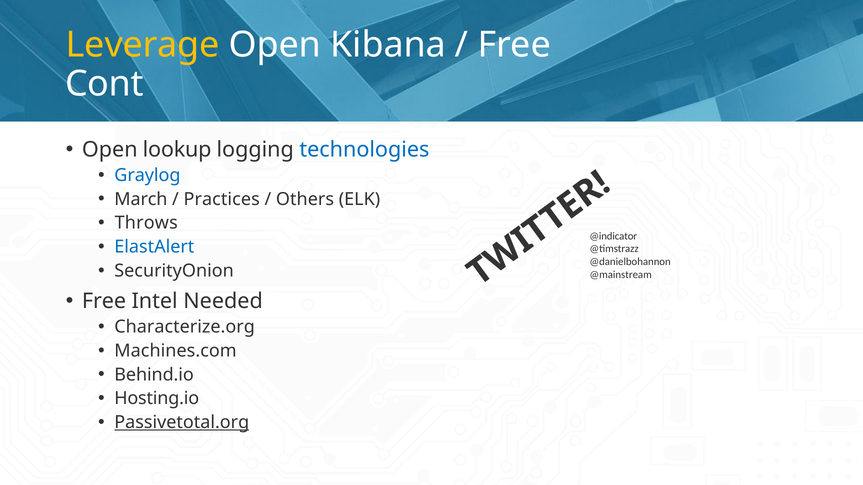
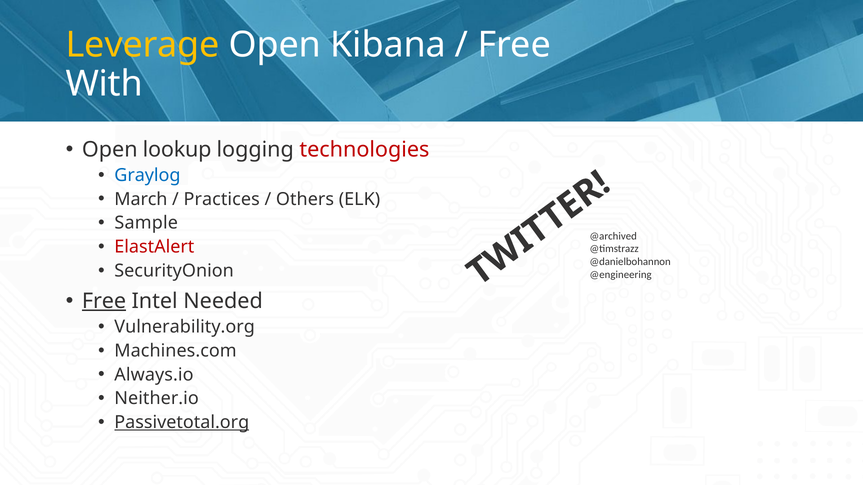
Cont: Cont -> With (104, 84)
technologies colour: blue -> red (364, 150)
Throws: Throws -> Sample (146, 223)
@indicator: @indicator -> @archived (613, 236)
ElastAlert colour: blue -> red (154, 247)
@mainstream: @mainstream -> @engineering (621, 275)
Free underline: none -> present (104, 301)
Characterize.org: Characterize.org -> Vulnerability.org (185, 327)
Behind.io: Behind.io -> Always.io (154, 375)
Hosting.io: Hosting.io -> Neither.io (157, 399)
